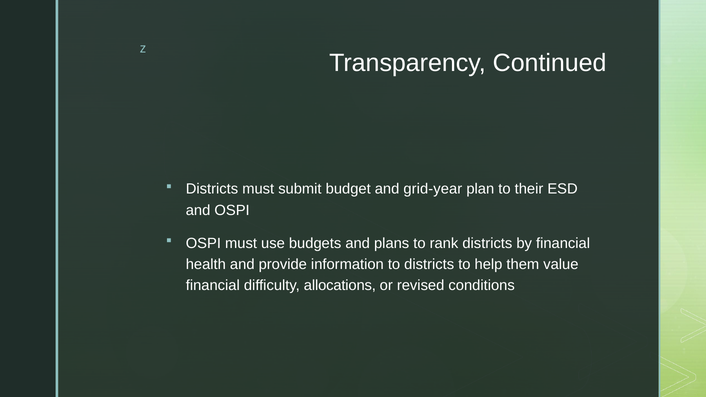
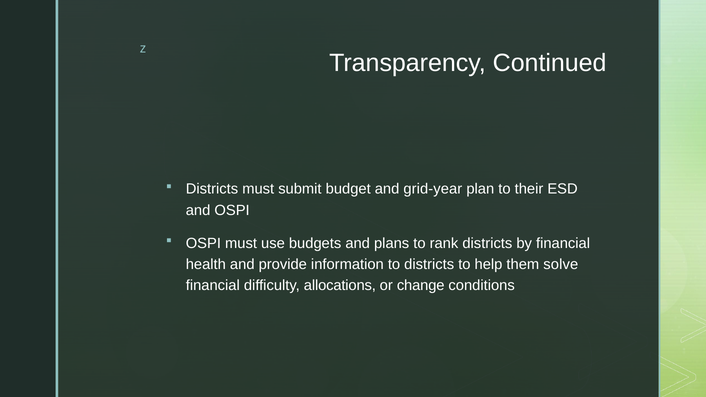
value: value -> solve (561, 264)
revised: revised -> change (421, 286)
